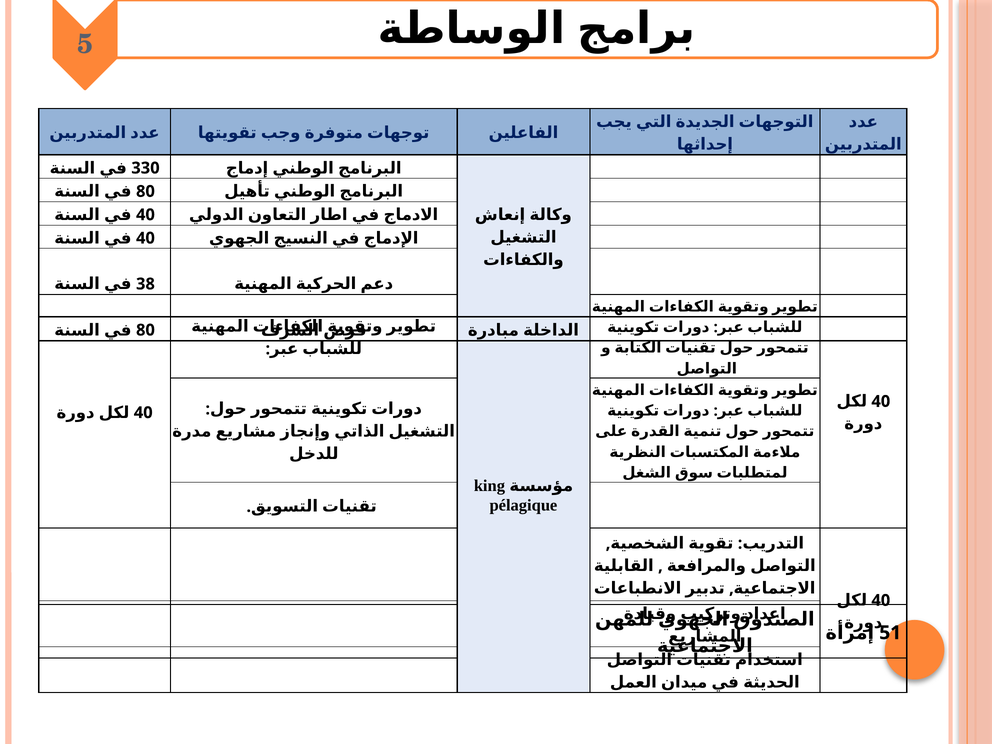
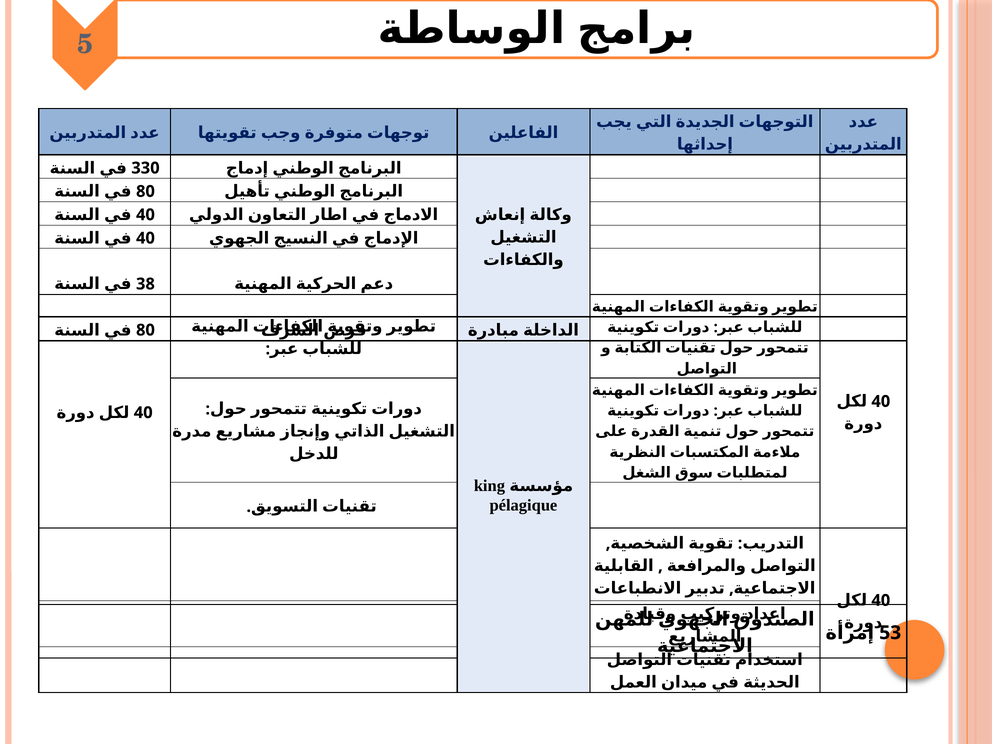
51: 51 -> 53 (890, 633)
